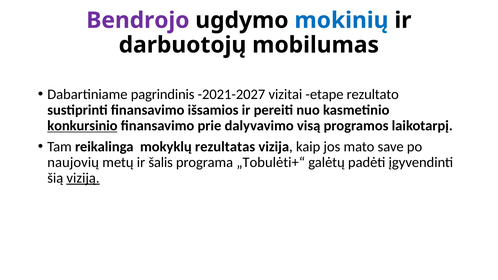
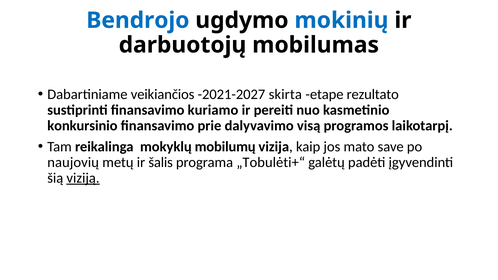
Bendrojo colour: purple -> blue (138, 20)
pagrindinis: pagrindinis -> veikiančios (163, 94)
vizitai: vizitai -> skirta (285, 94)
išsamios: išsamios -> kuriamo (213, 110)
konkursinio underline: present -> none (82, 126)
rezultatas: rezultatas -> mobilumų (225, 147)
